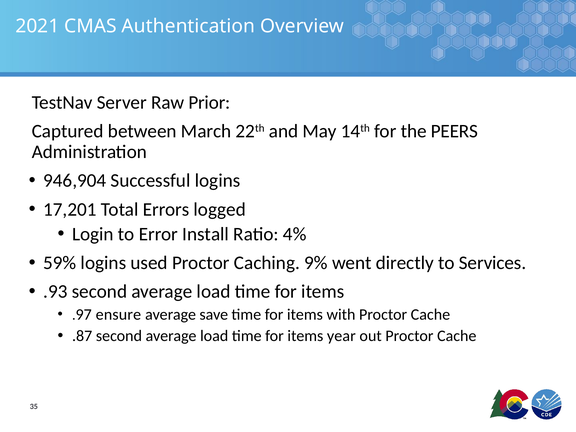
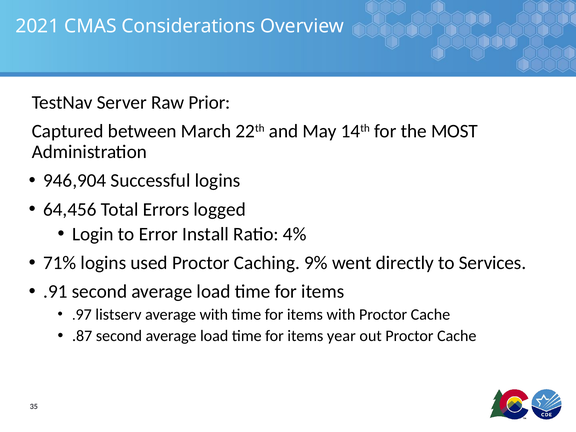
Authentication: Authentication -> Considerations (189, 26)
PEERS: PEERS -> MOST (454, 131)
17,201: 17,201 -> 64,456 (70, 209)
59%: 59% -> 71% (60, 263)
.93: .93 -> .91 (55, 292)
ensure: ensure -> listserv (118, 315)
average save: save -> with (214, 315)
